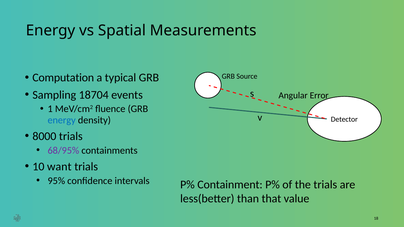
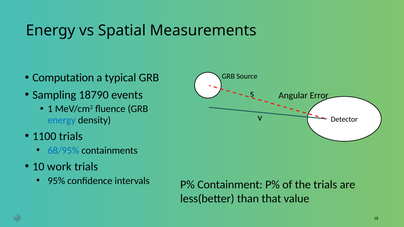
18704: 18704 -> 18790 (94, 95)
8000: 8000 -> 1100 (44, 136)
68/95% colour: purple -> blue (63, 151)
want: want -> work (59, 167)
